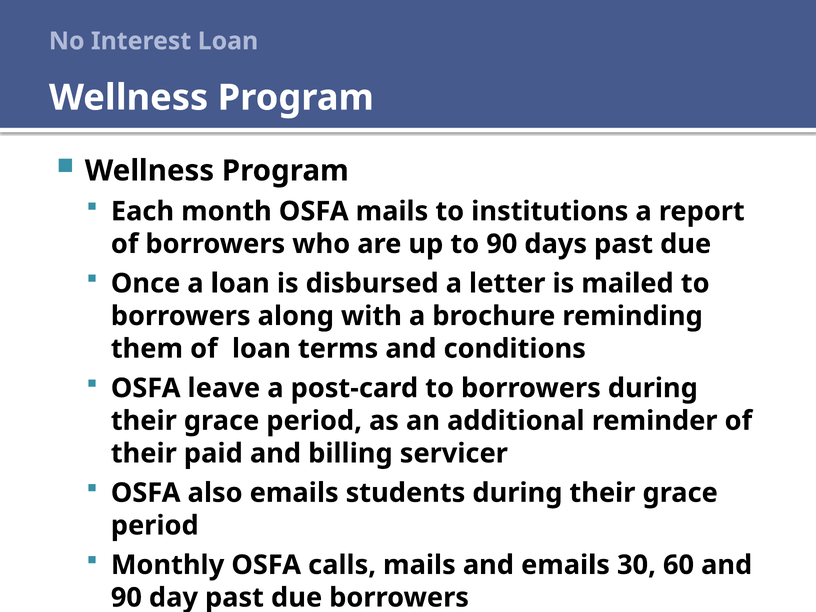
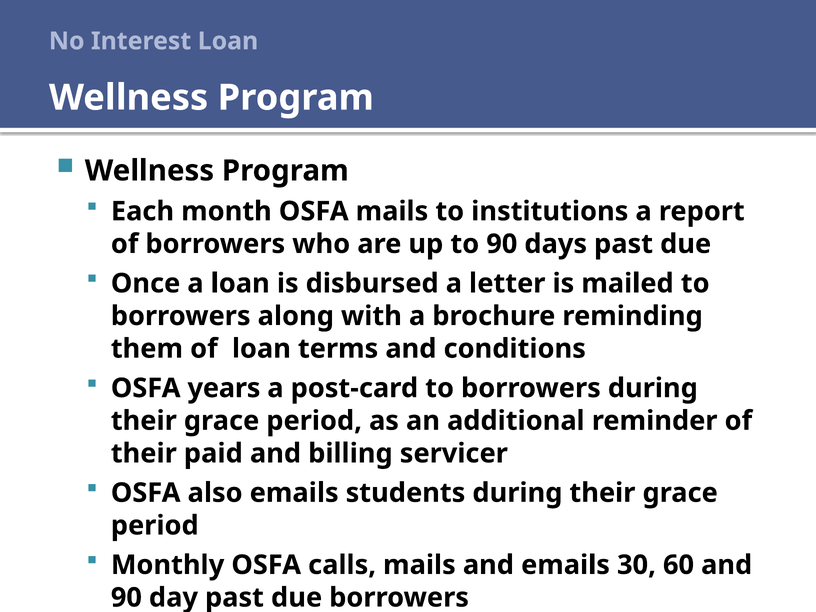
leave: leave -> years (224, 388)
